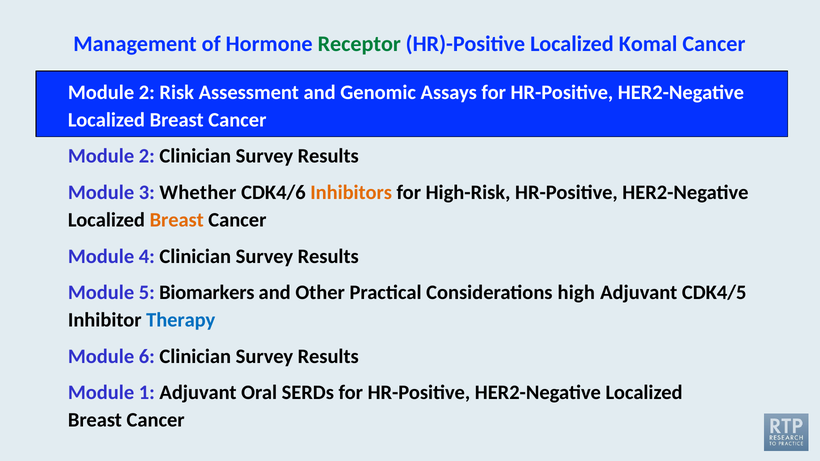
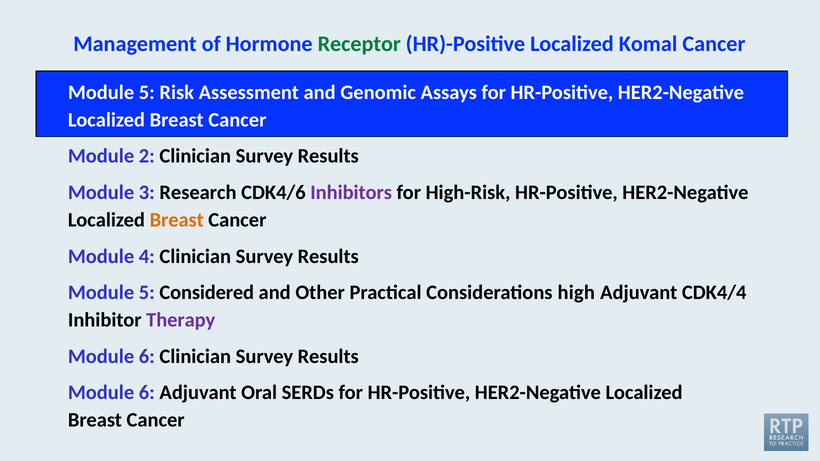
2: 2 -> 5 (147, 92)
Whether: Whether -> Research (198, 193)
Inhibitors colour: orange -> purple (351, 193)
Biomarkers: Biomarkers -> Considered (207, 293)
CDK4/5: CDK4/5 -> CDK4/4 (714, 293)
Therapy colour: blue -> purple (181, 320)
1: 1 -> 6 (147, 393)
